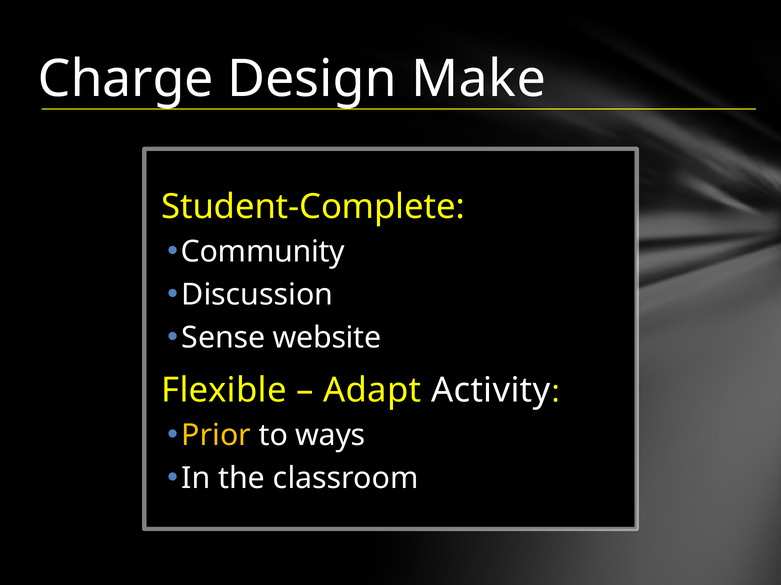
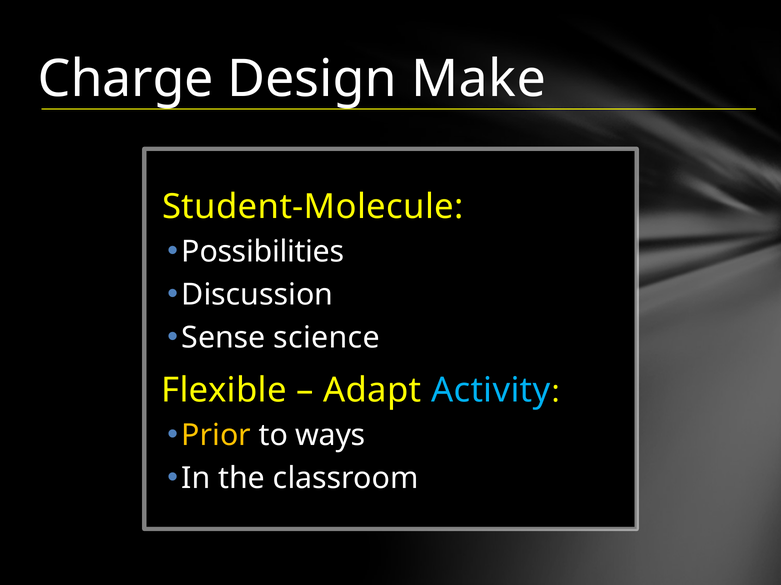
Student-Complete: Student-Complete -> Student-Molecule (313, 207)
Community: Community -> Possibilities (263, 252)
website: website -> science (327, 338)
Activity colour: white -> light blue (491, 391)
